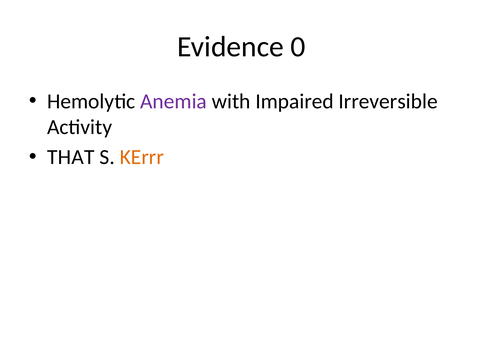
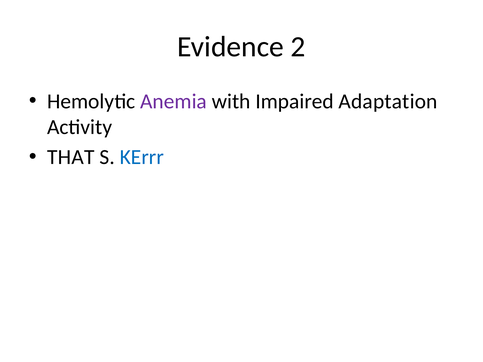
0: 0 -> 2 (298, 47)
Irreversible: Irreversible -> Adaptation (388, 101)
KErrr colour: orange -> blue (142, 157)
